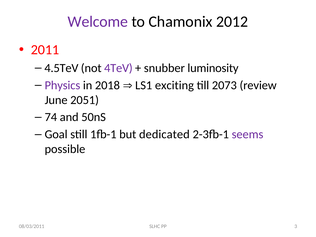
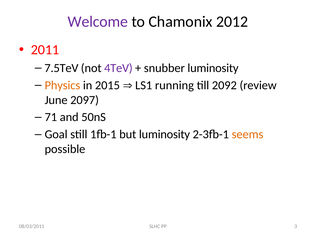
4.5TeV: 4.5TeV -> 7.5TeV (61, 68)
Physics colour: purple -> orange (62, 85)
2018: 2018 -> 2015 (107, 85)
exciting: exciting -> running (174, 85)
2073: 2073 -> 2092 (224, 85)
2051: 2051 -> 2097 (85, 100)
74: 74 -> 71 (51, 117)
but dedicated: dedicated -> luminosity (164, 134)
seems colour: purple -> orange (248, 134)
